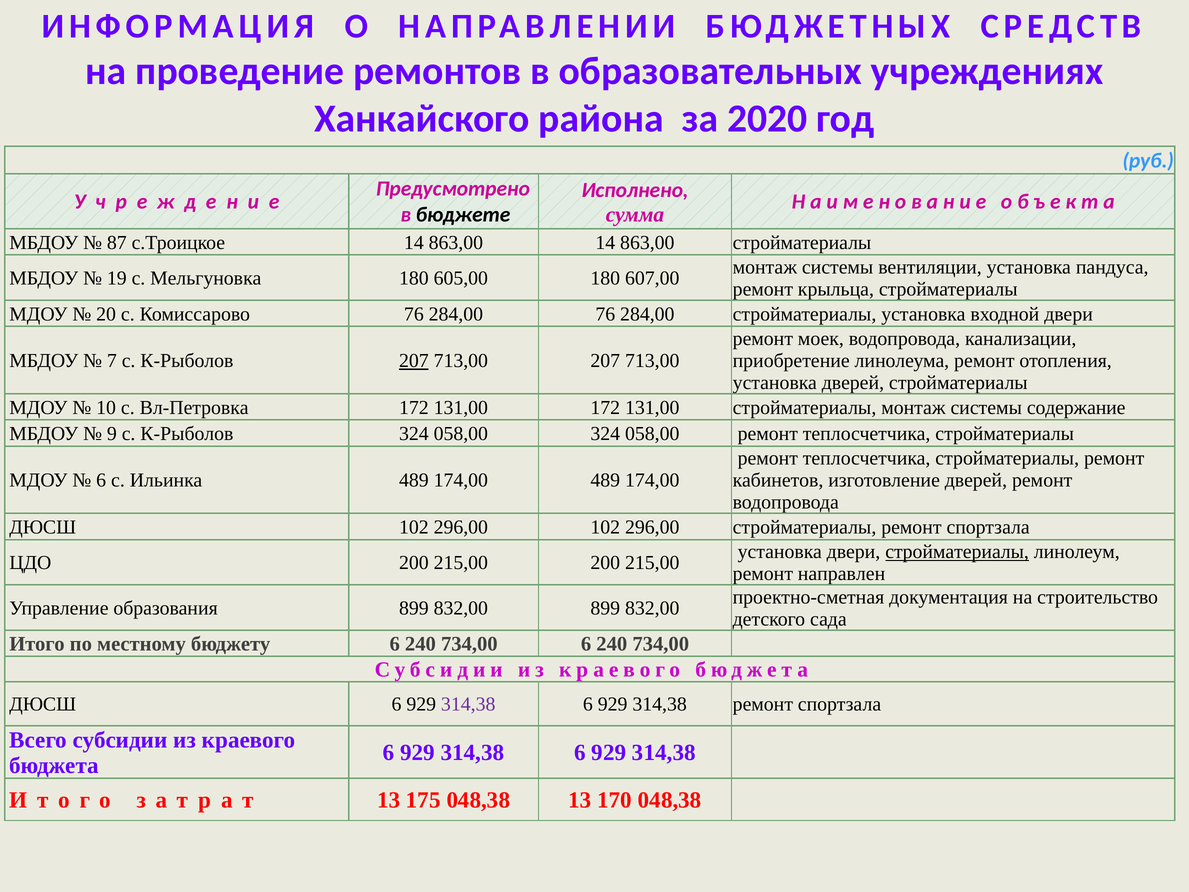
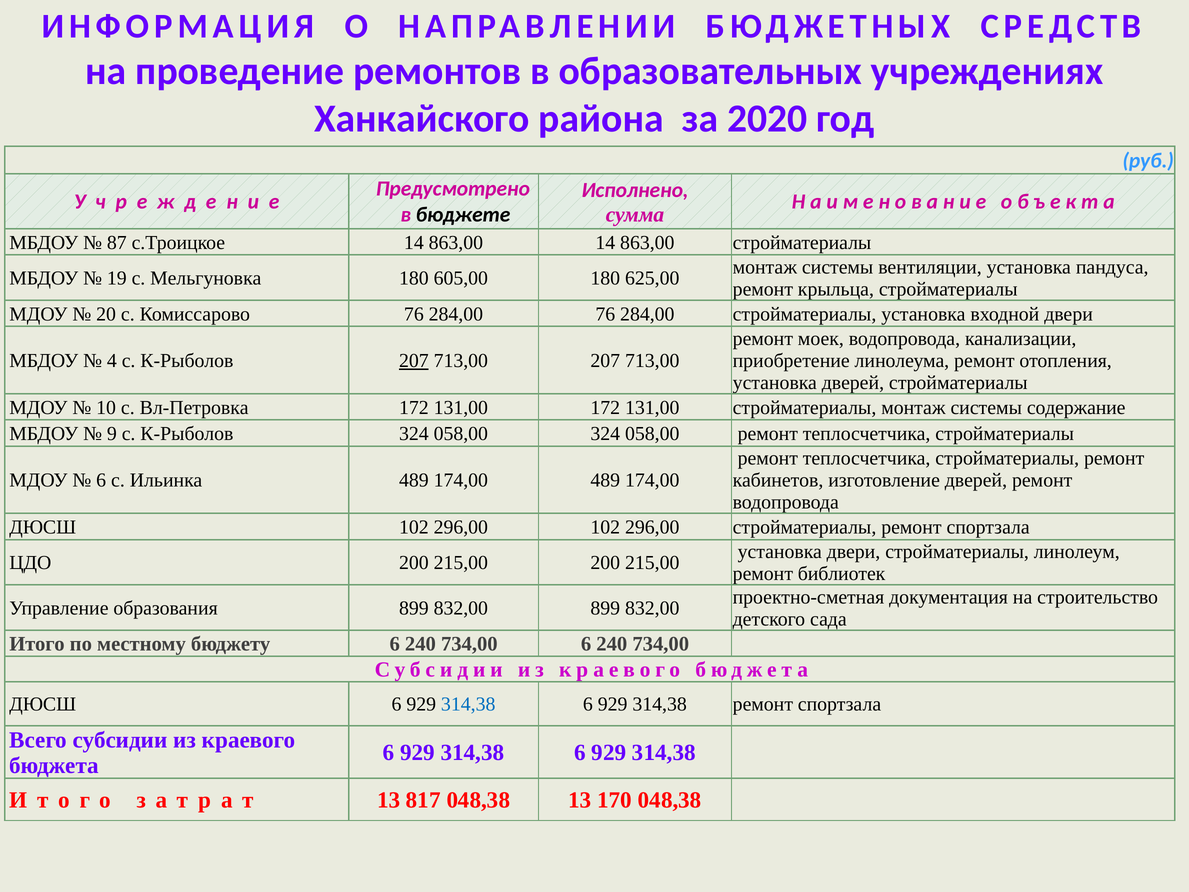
607,00: 607,00 -> 625,00 (652, 278)
7: 7 -> 4 (112, 361)
стройматериалы underline: present -> none (957, 552)
направлен: направлен -> библиотек (842, 574)
314,38 colour: purple -> blue (468, 704)
175: 175 -> 817 (423, 800)
